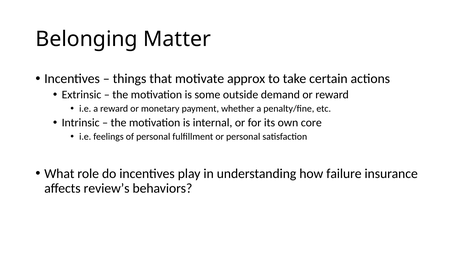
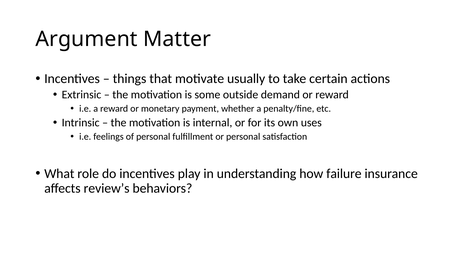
Belonging: Belonging -> Argument (87, 39)
approx: approx -> usually (246, 79)
core: core -> uses (311, 123)
